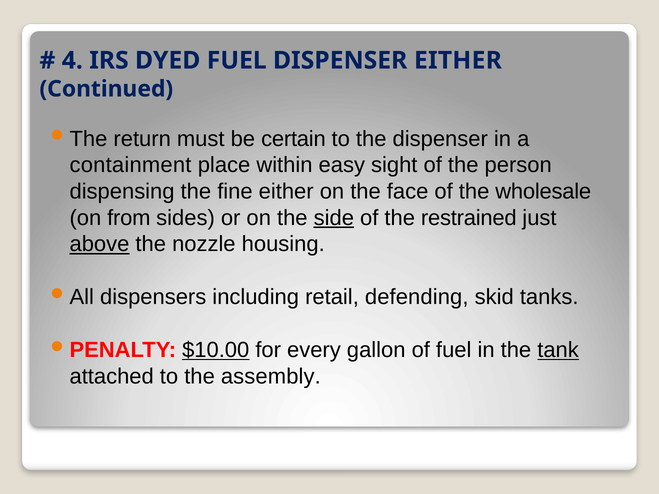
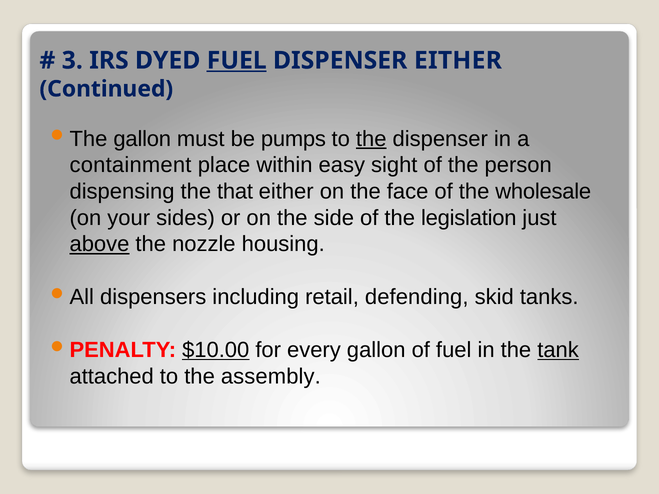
4: 4 -> 3 (72, 60)
FUEL underline: none -> present (237, 60)
return: return -> gallon (142, 139)
certain: certain -> pumps (293, 139)
the underline: none -> present (371, 139)
fine: fine -> that (235, 192)
from: from -> your (129, 218)
side underline: present -> none (334, 218)
restrained: restrained -> legislation (469, 218)
